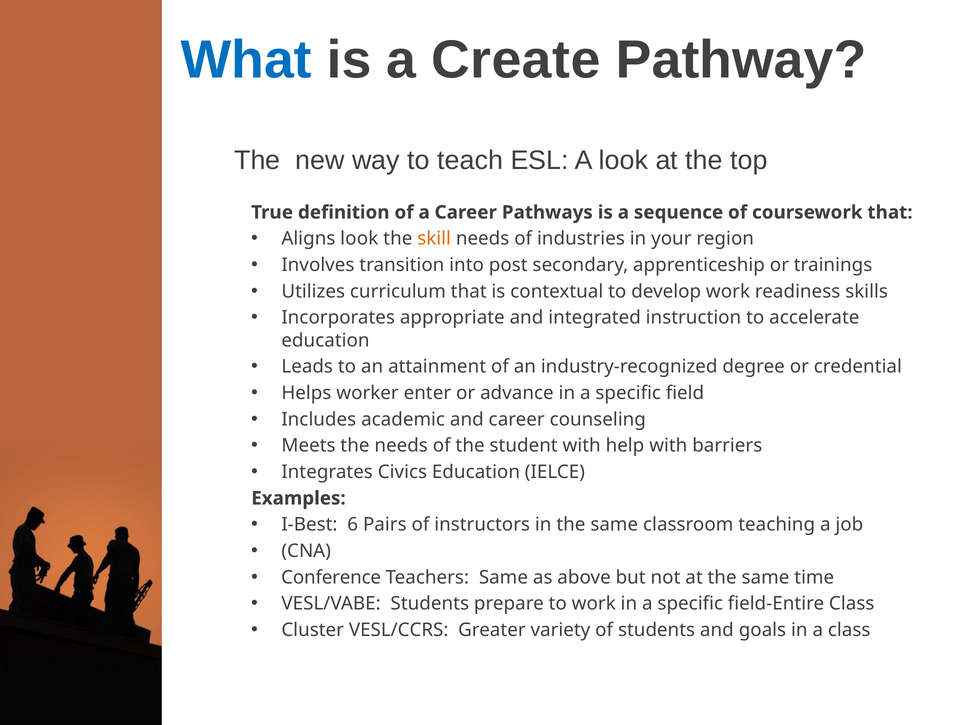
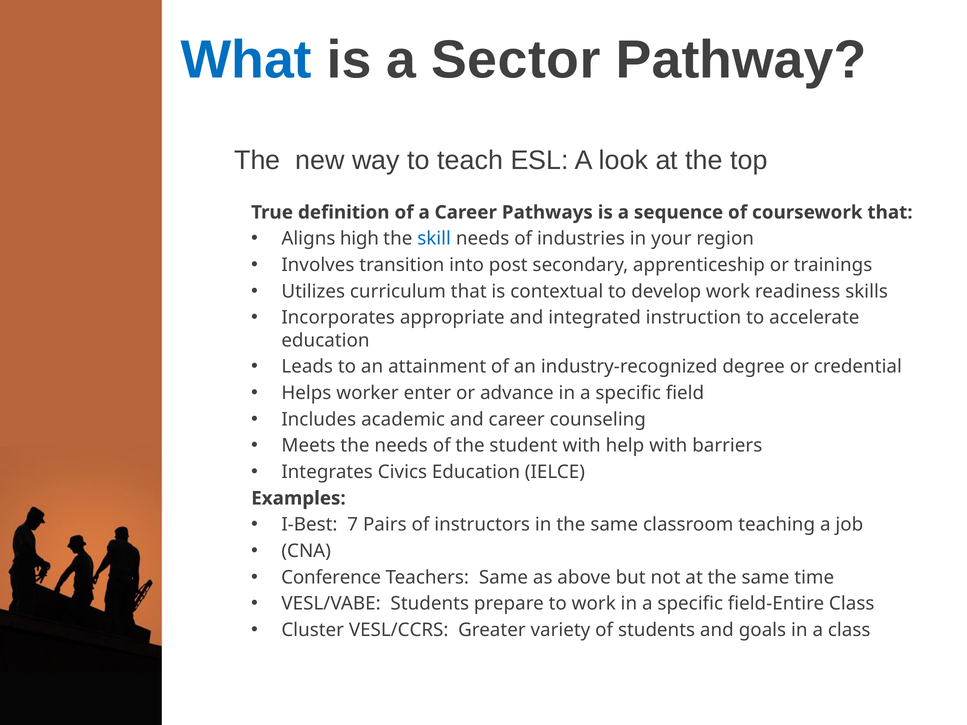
Create: Create -> Sector (516, 60)
Aligns look: look -> high (359, 239)
skill colour: orange -> blue (434, 239)
6: 6 -> 7 (353, 525)
